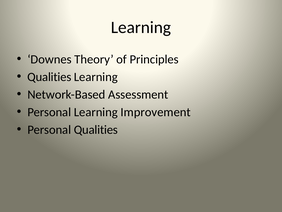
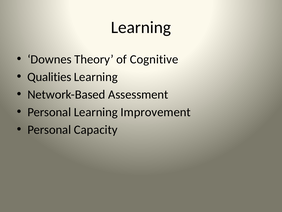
Principles: Principles -> Cognitive (154, 59)
Personal Qualities: Qualities -> Capacity (96, 129)
